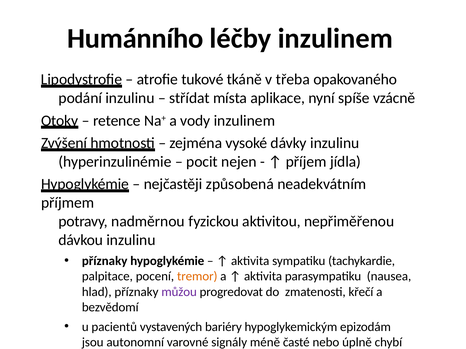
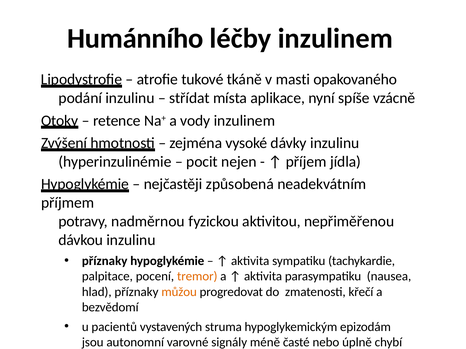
třeba: třeba -> masti (293, 80)
můžou colour: purple -> orange (179, 292)
bariéry: bariéry -> struma (223, 327)
